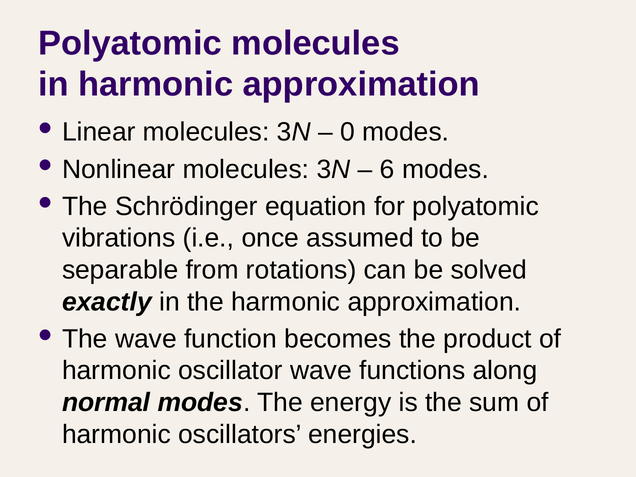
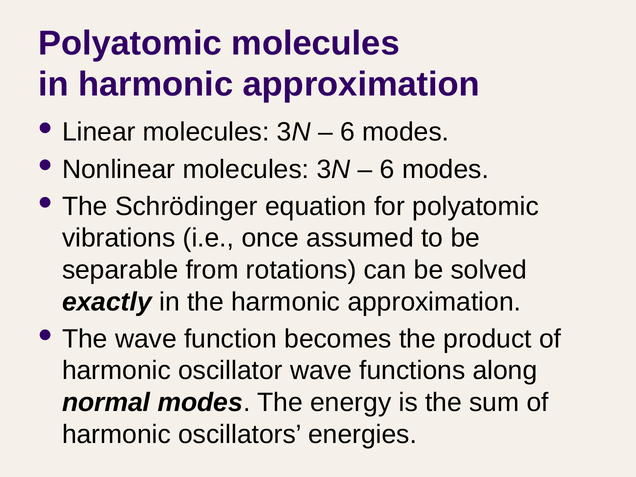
0: 0 -> 6 (348, 132)
